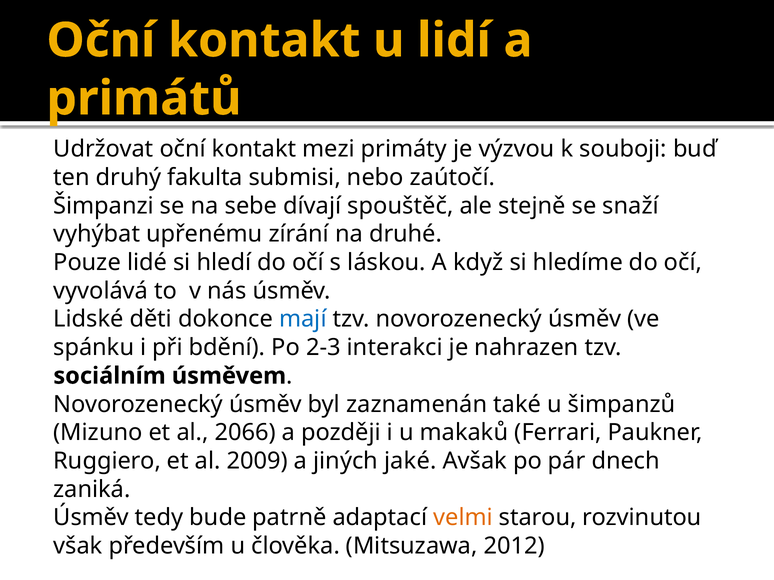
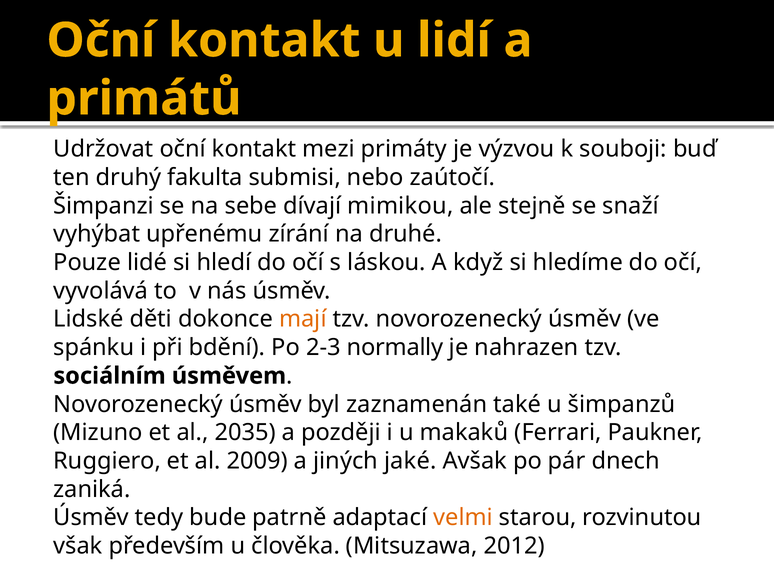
spouštěč: spouštěč -> mimikou (400, 206)
mají colour: blue -> orange (303, 319)
interakci: interakci -> normally (395, 348)
2066: 2066 -> 2035 (245, 433)
